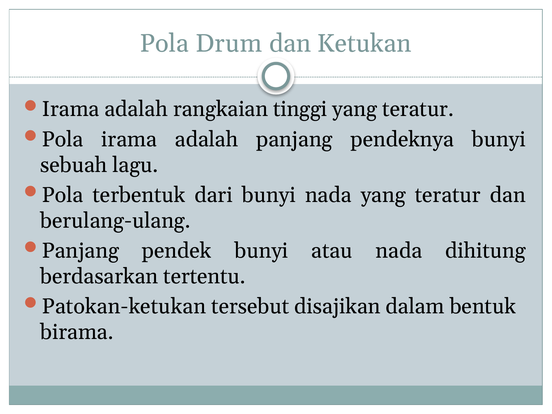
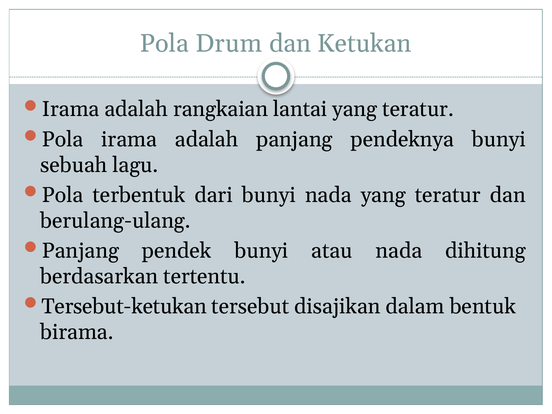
tinggi: tinggi -> lantai (300, 109)
Patokan-ketukan: Patokan-ketukan -> Tersebut-ketukan (124, 306)
